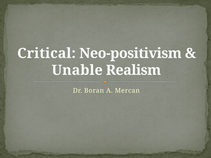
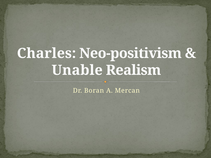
Critical: Critical -> Charles (46, 53)
